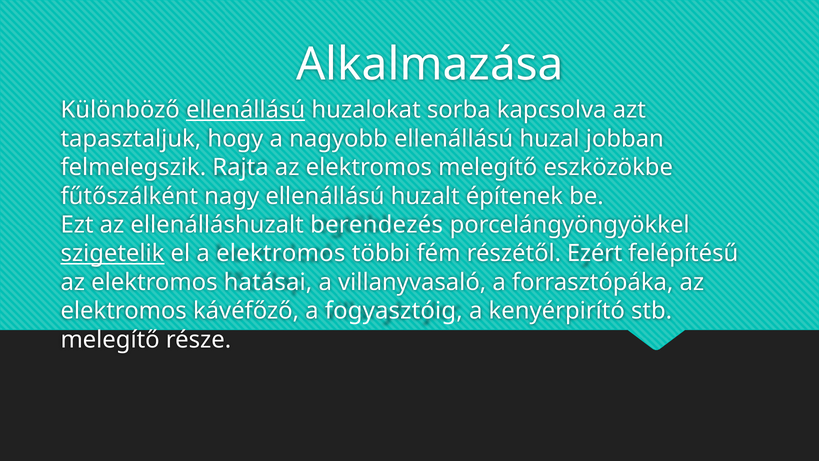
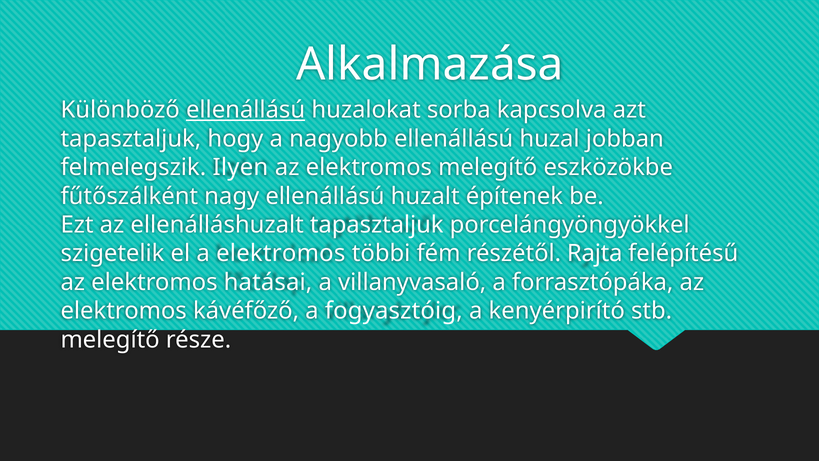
Rajta: Rajta -> Ilyen (240, 167)
ellenálláshuzalt berendezés: berendezés -> tapasztaljuk (377, 225)
szigetelik underline: present -> none (112, 253)
Ezért: Ezért -> Rajta (595, 253)
